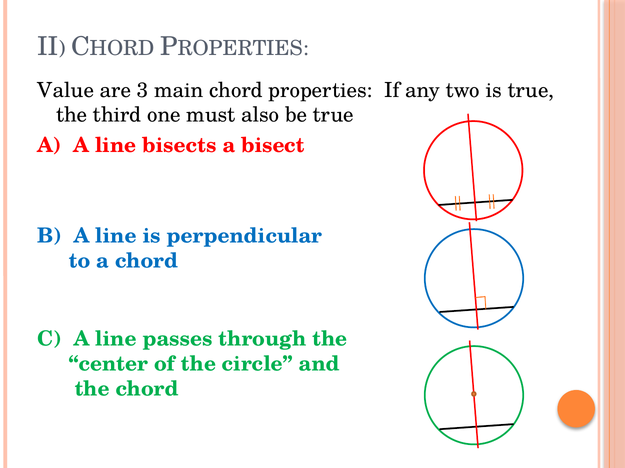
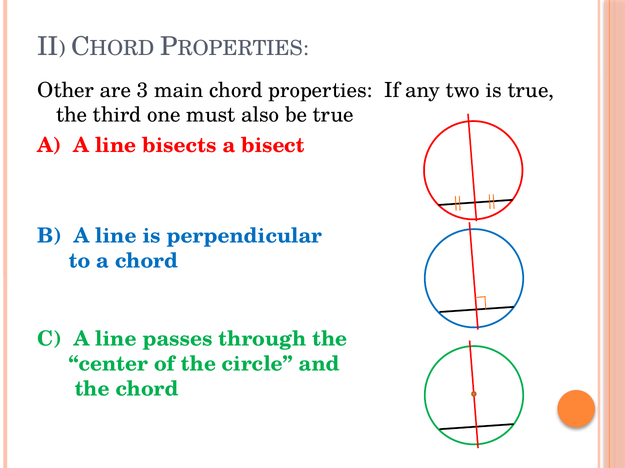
Value: Value -> Other (66, 90)
